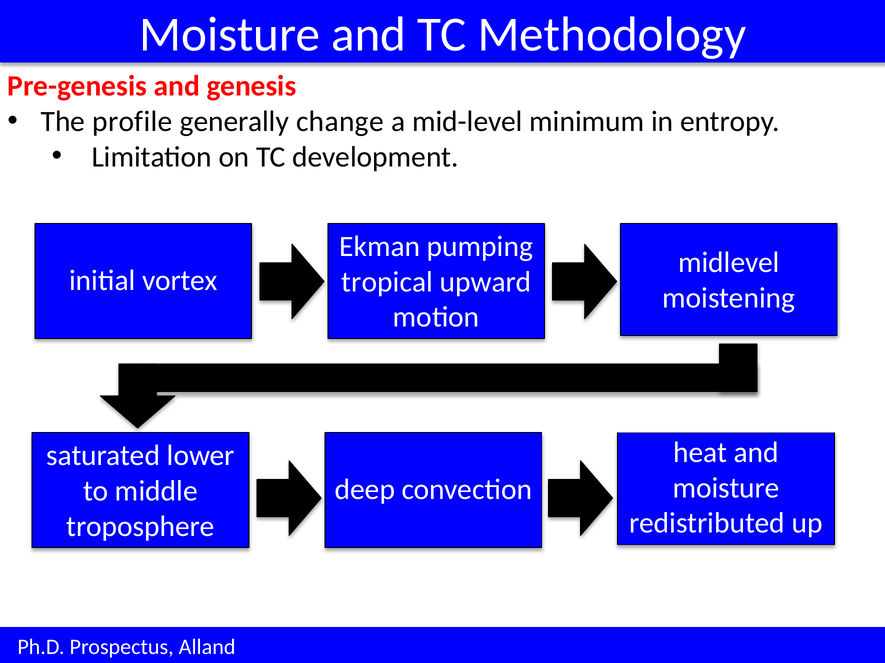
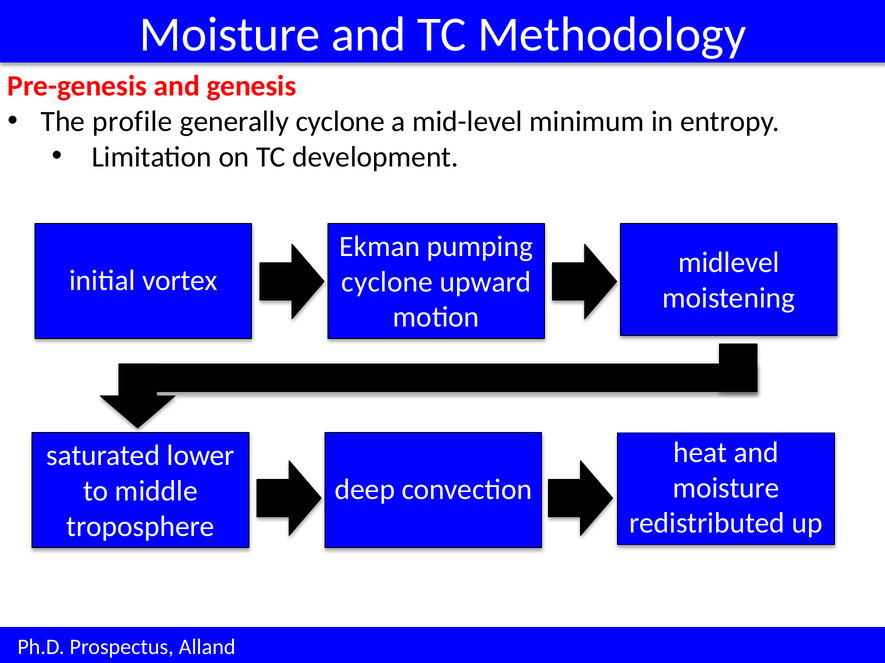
generally change: change -> cyclone (340, 122)
tropical: tropical -> cyclone (387, 282)
